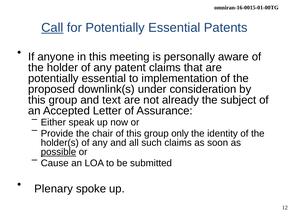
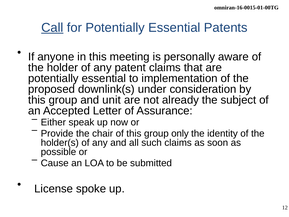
text: text -> unit (112, 100)
possible underline: present -> none (58, 152)
Plenary: Plenary -> License (54, 189)
